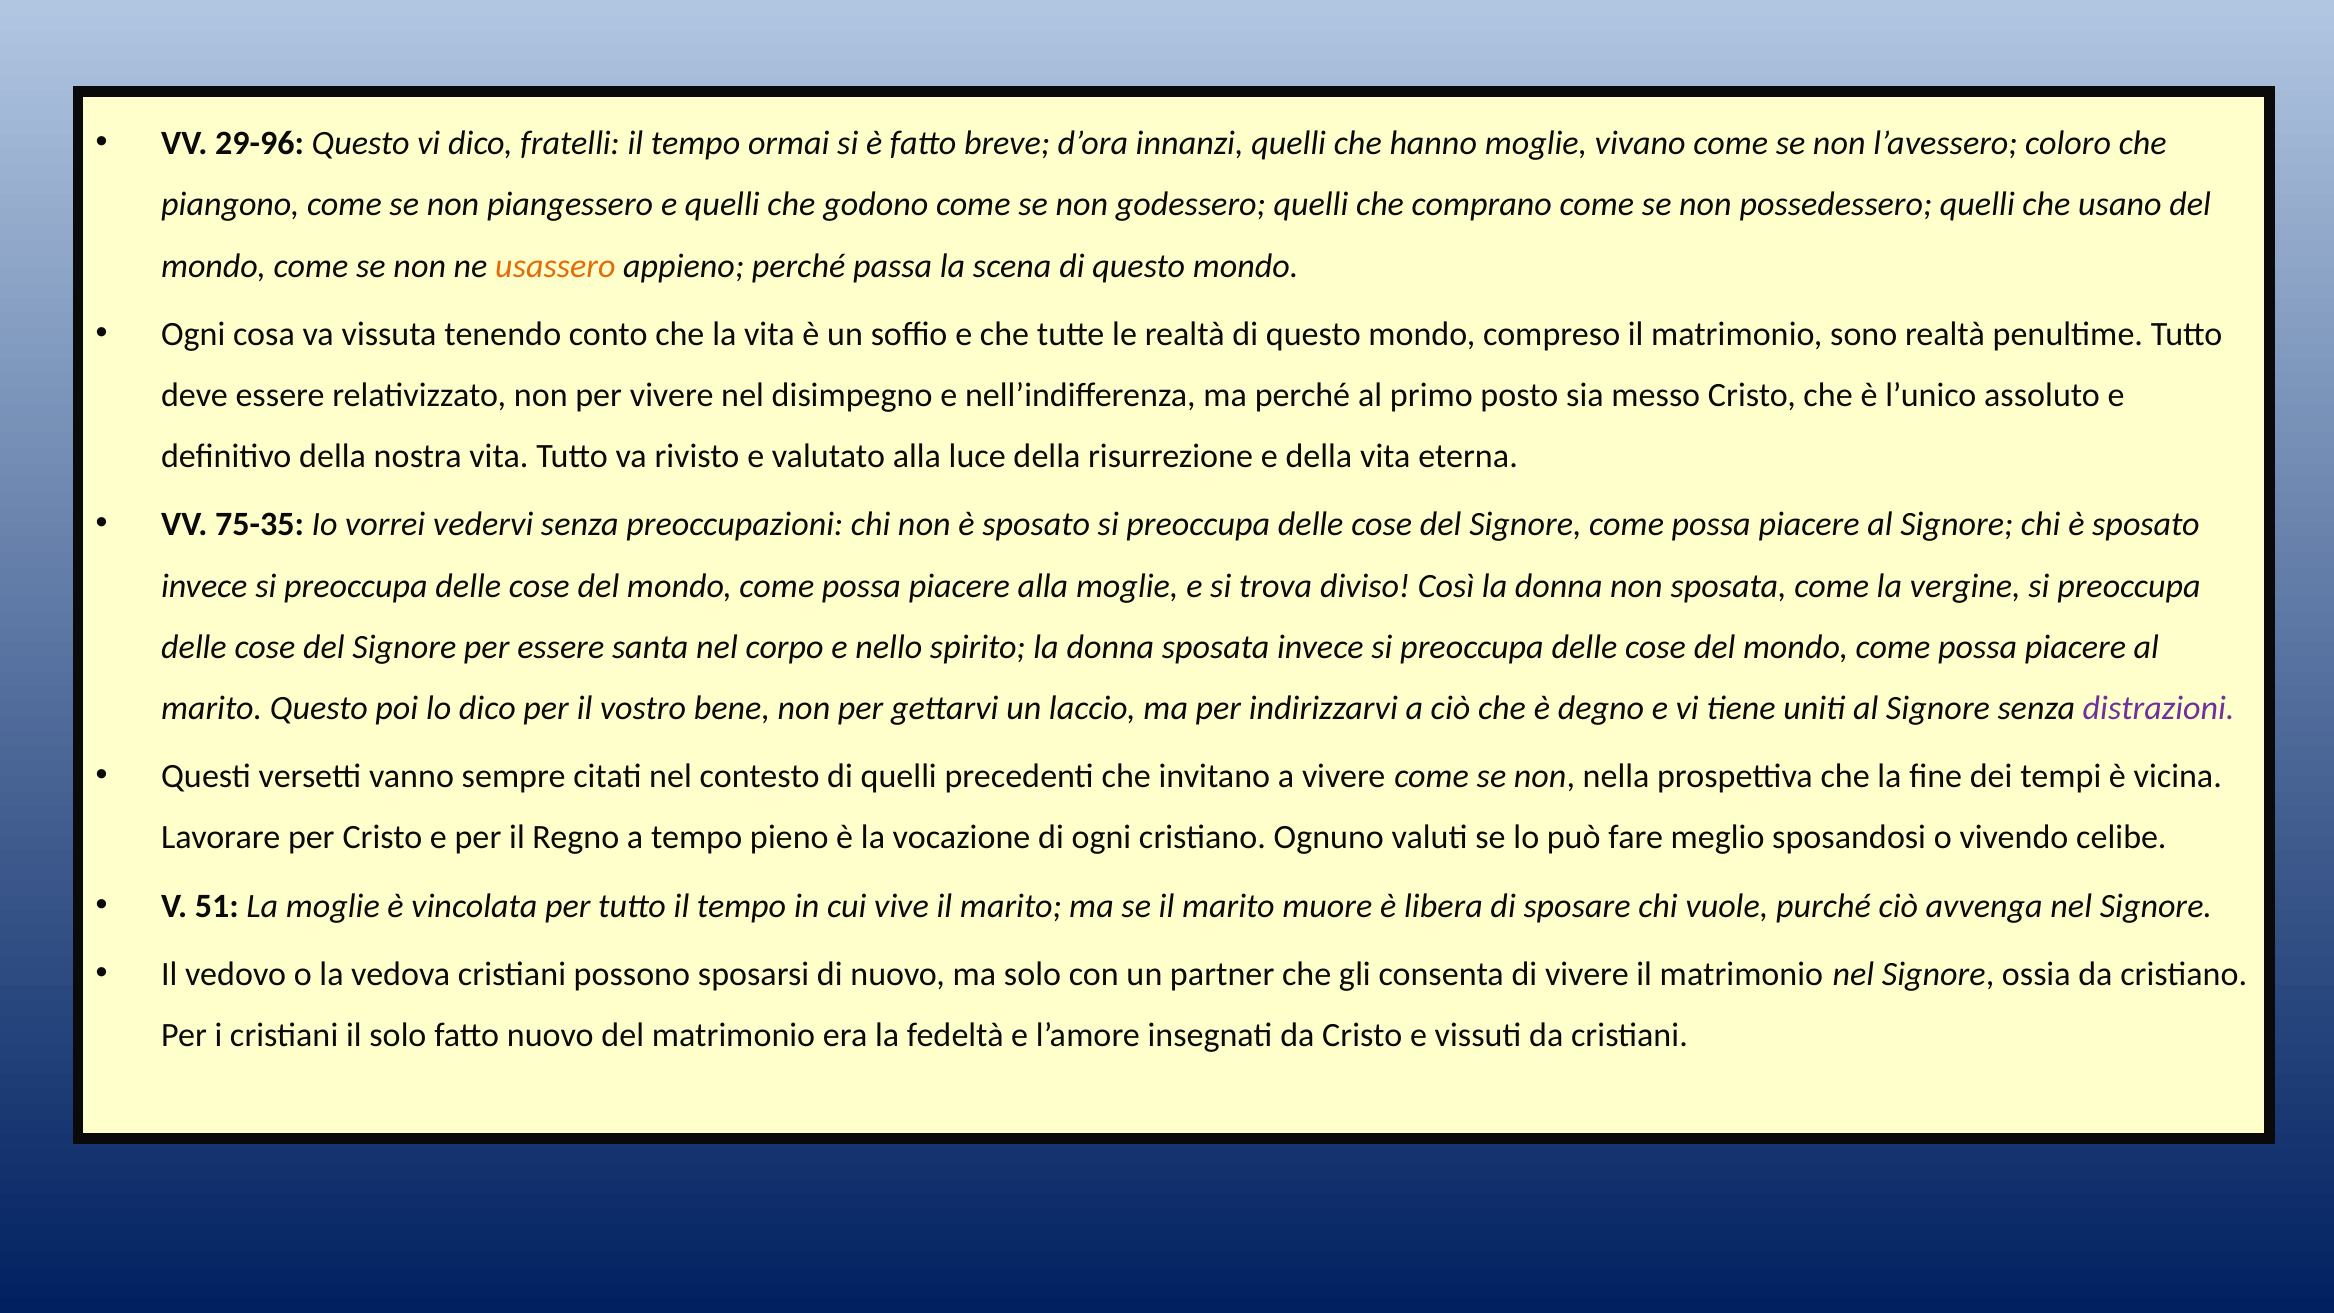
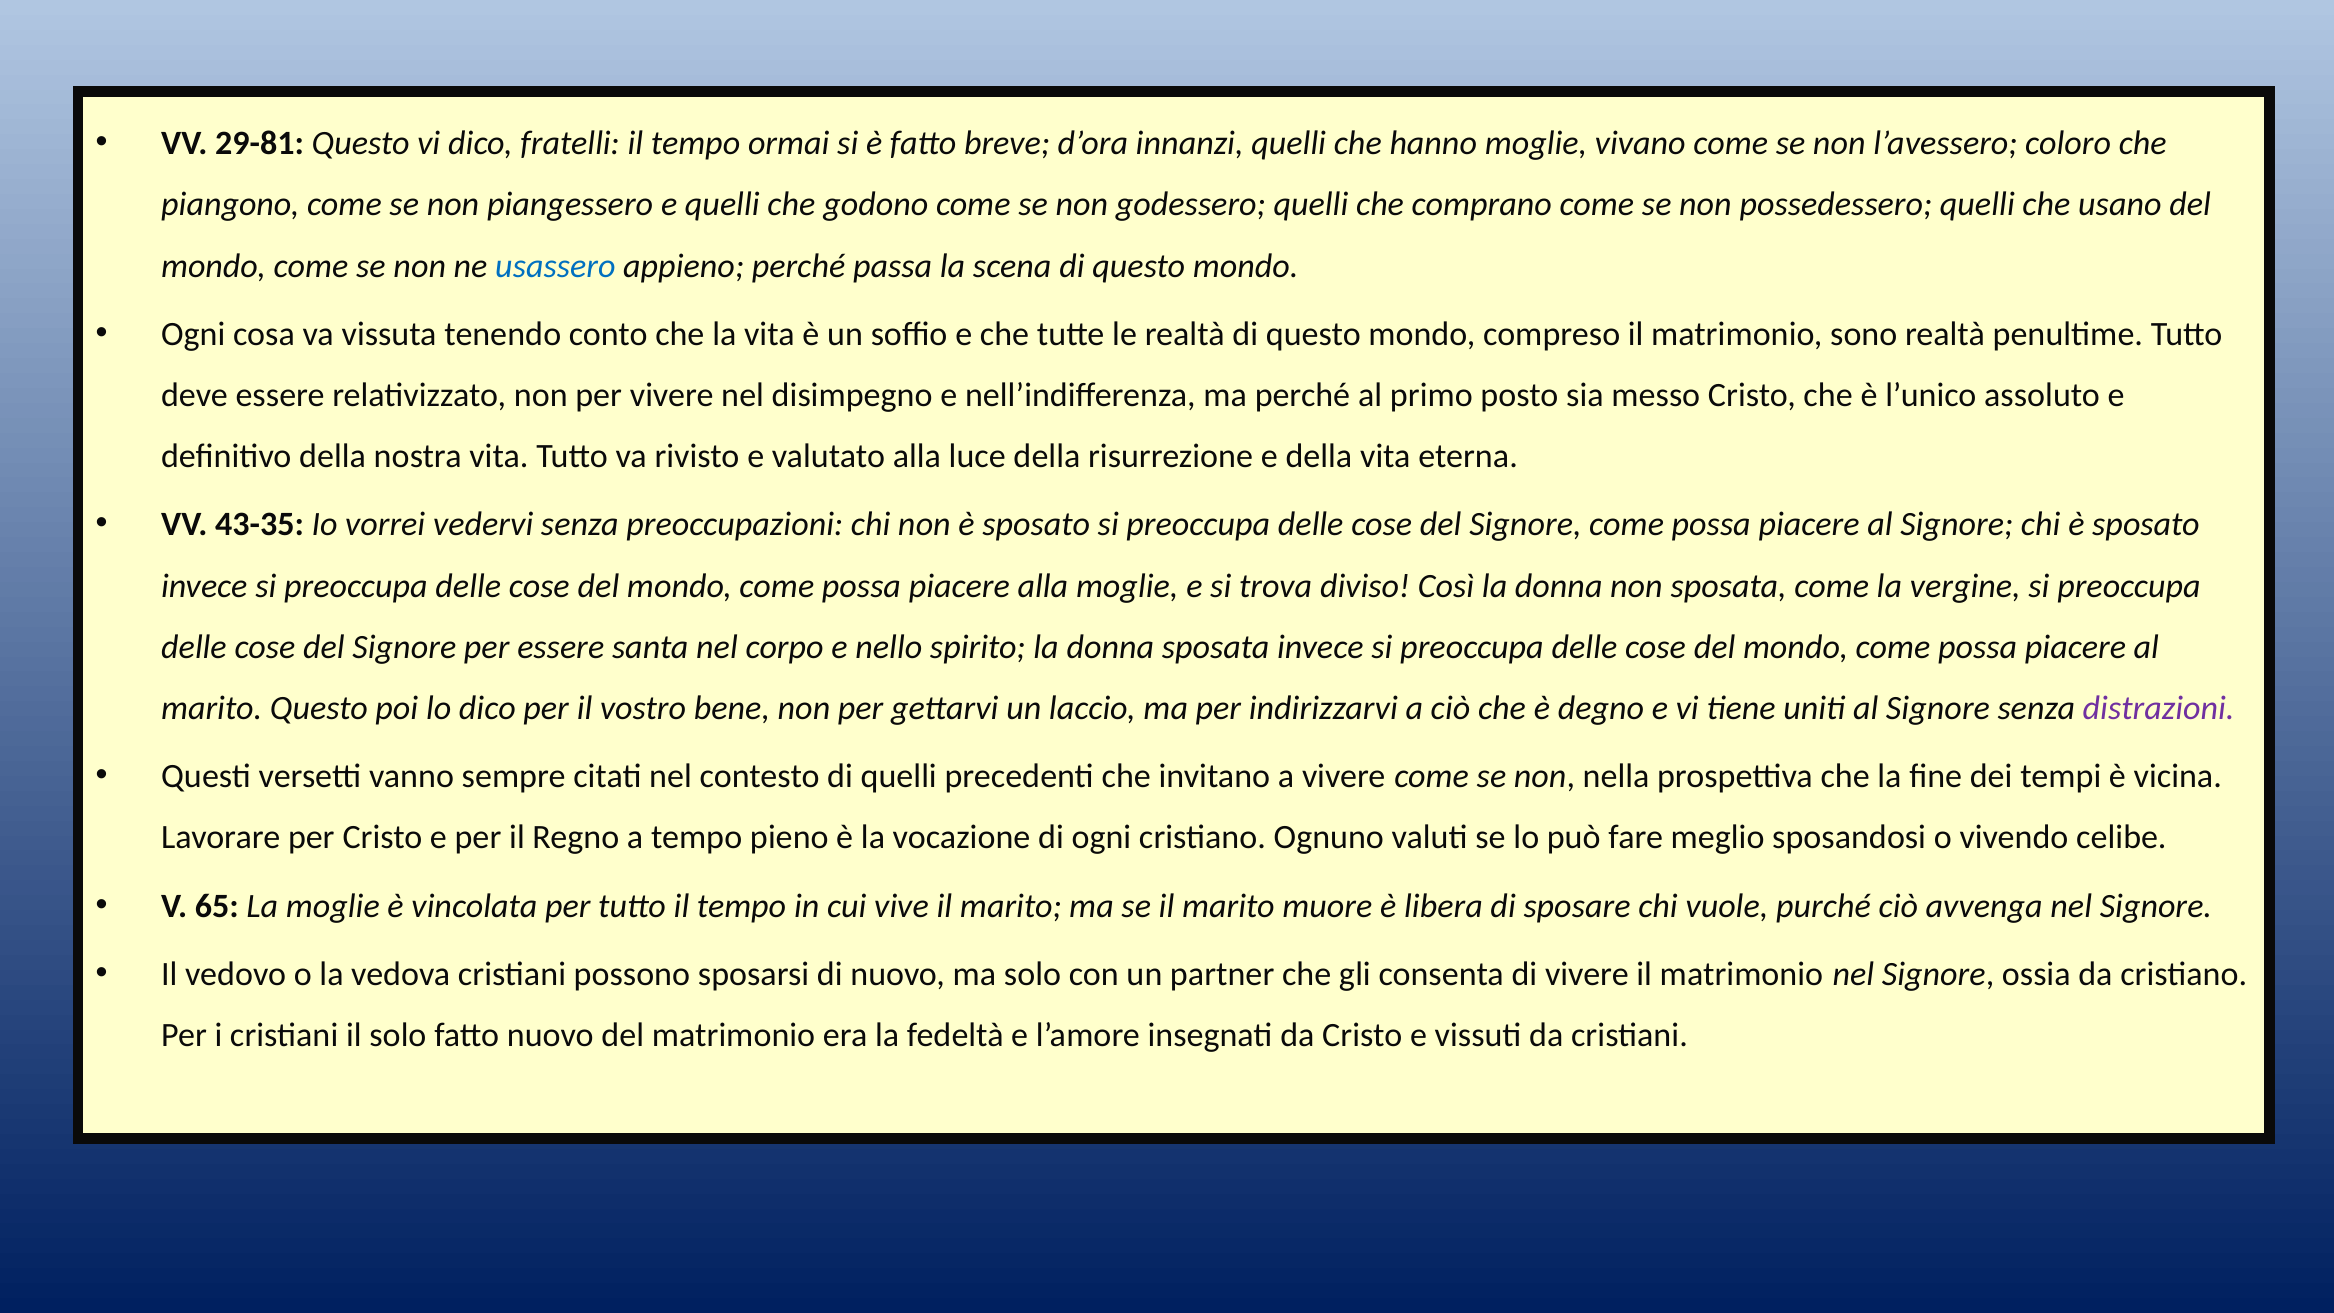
29-96: 29-96 -> 29-81 (260, 143)
usassero colour: orange -> blue (555, 266)
75-35: 75-35 -> 43-35 (260, 524)
51: 51 -> 65 (217, 906)
